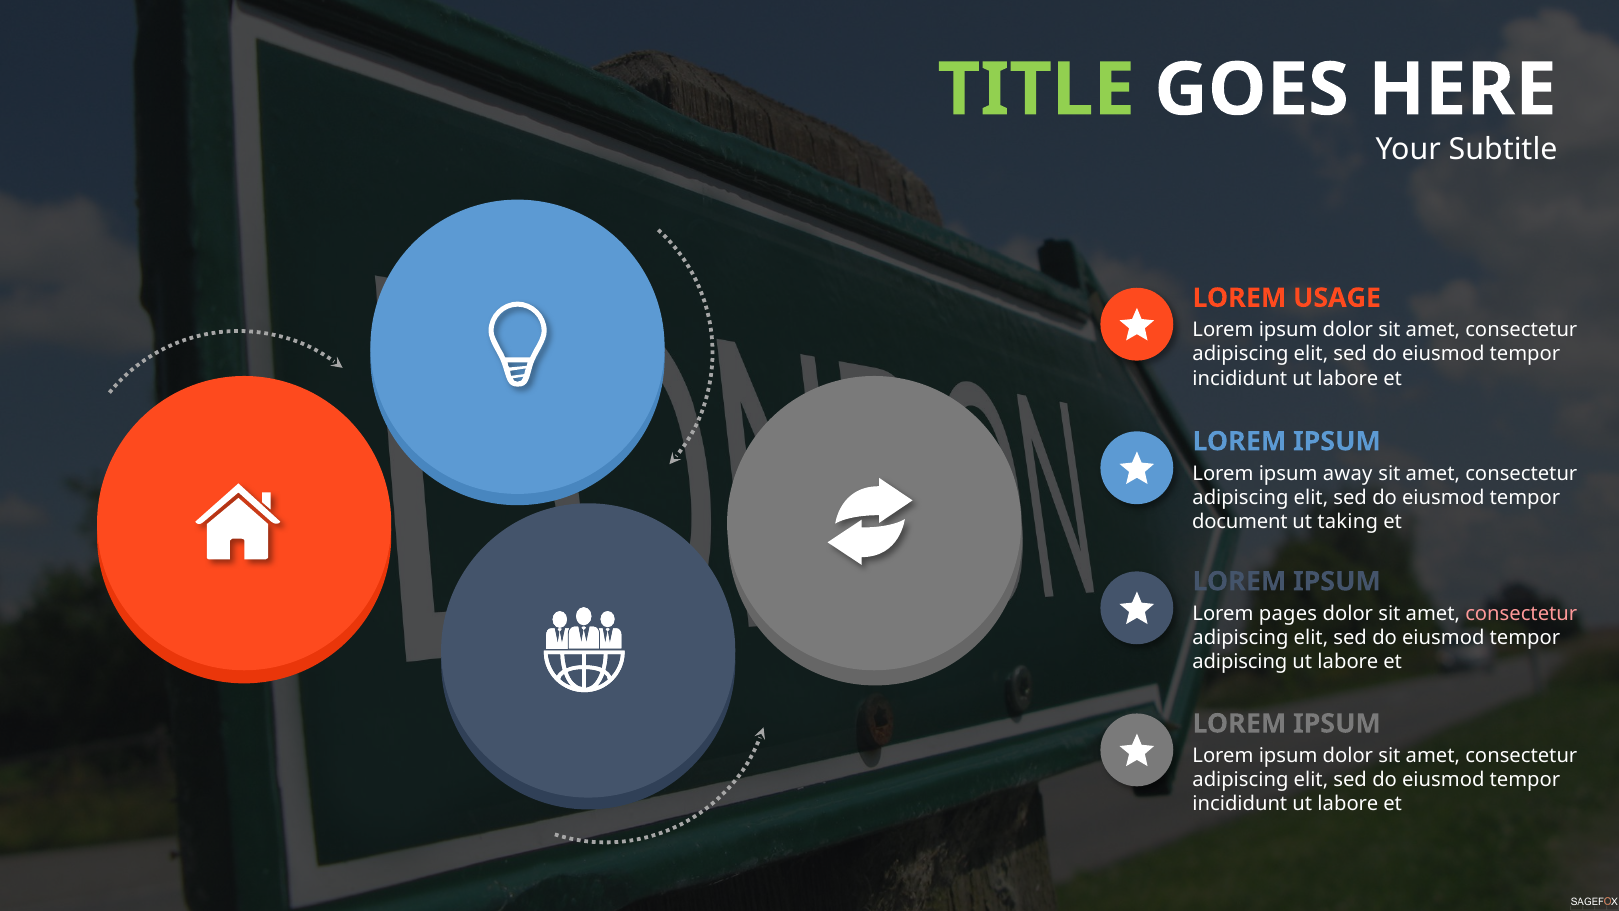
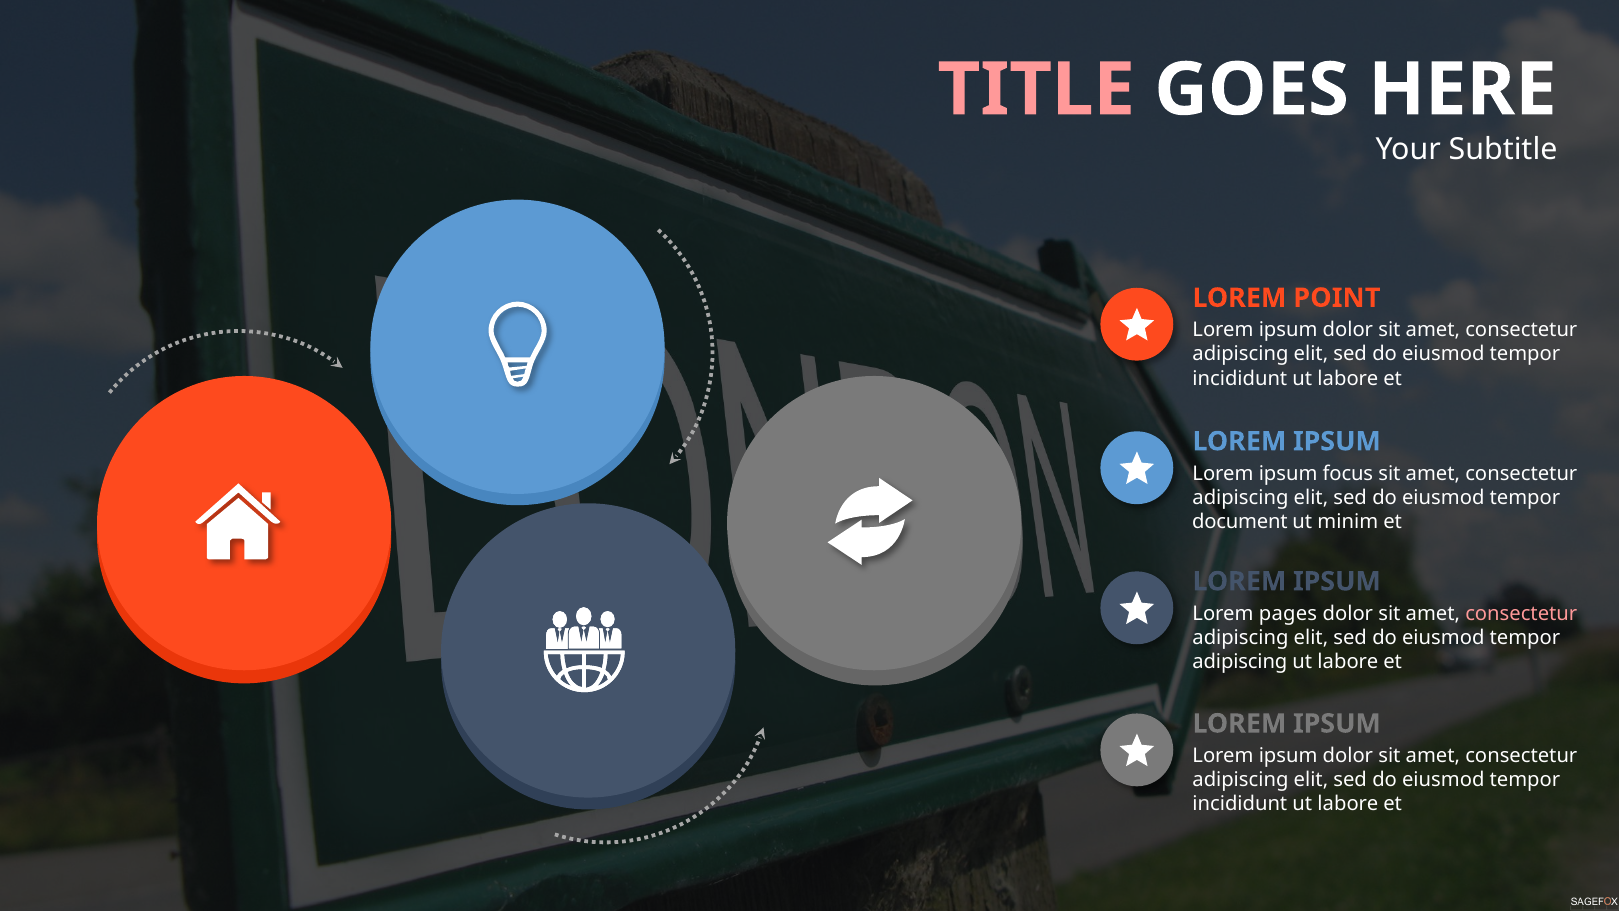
TITLE colour: light green -> pink (1036, 90)
USAGE: USAGE -> POINT (1337, 298)
away: away -> focus (1348, 473)
taking: taking -> minim (1348, 522)
